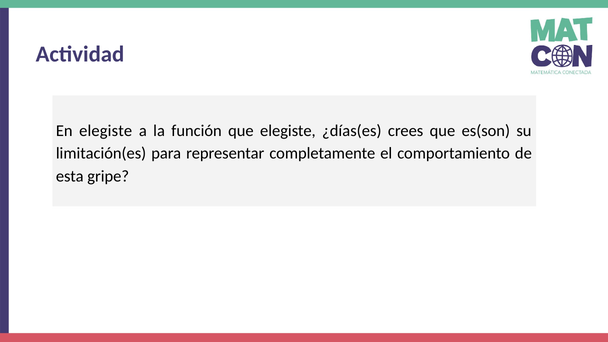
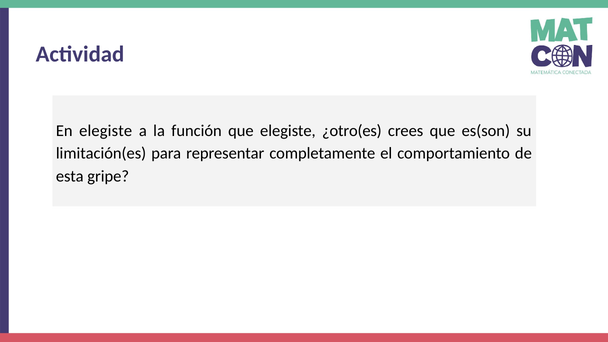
¿días(es: ¿días(es -> ¿otro(es (352, 131)
